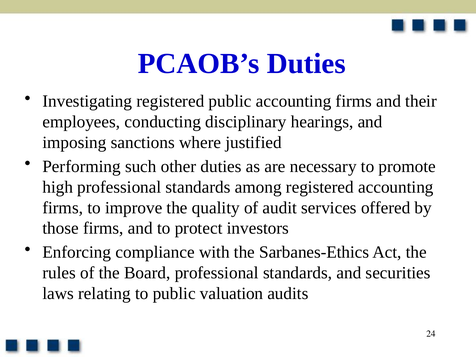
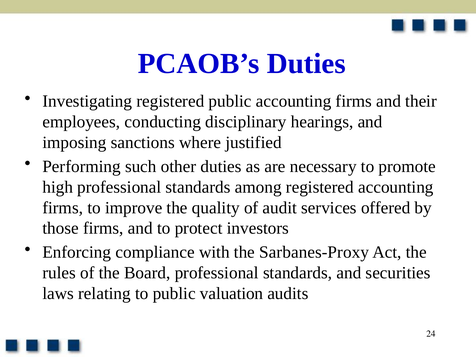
Sarbanes-Ethics: Sarbanes-Ethics -> Sarbanes-Proxy (314, 252)
